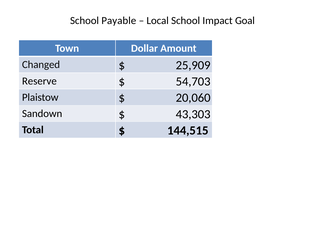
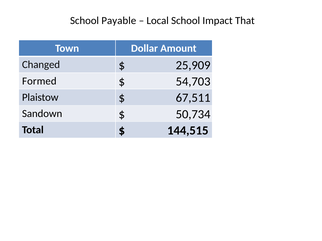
Goal: Goal -> That (245, 21)
Reserve: Reserve -> Formed (39, 81)
20,060: 20,060 -> 67,511 (193, 98)
43,303: 43,303 -> 50,734 (193, 114)
